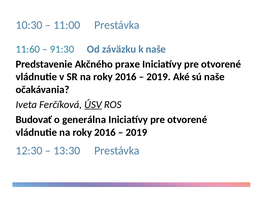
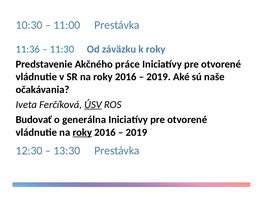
11:60: 11:60 -> 11:36 (28, 49)
91:30: 91:30 -> 11:30 (62, 49)
k naše: naše -> roky (156, 49)
praxe: praxe -> práce (128, 64)
roky underline: none -> present (82, 132)
